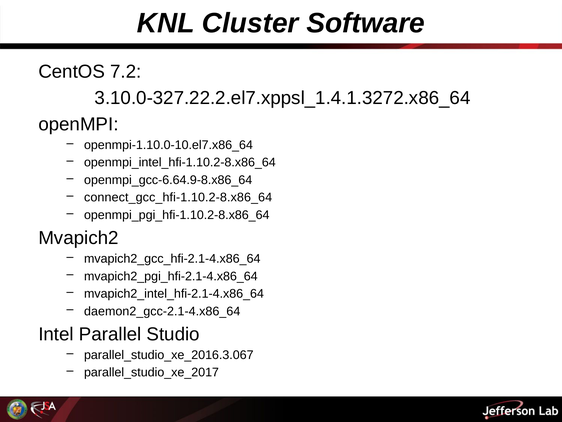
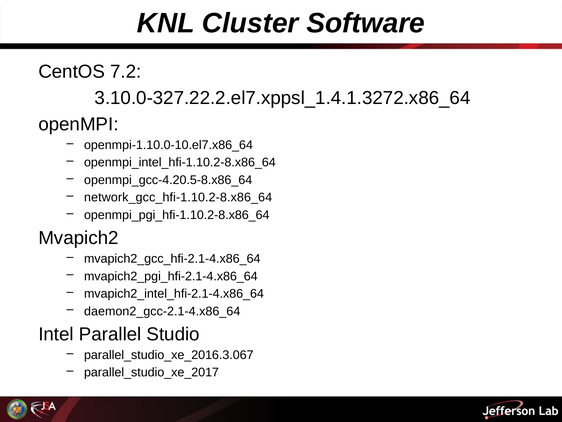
openmpi_gcc-6.64.9-8.x86_64: openmpi_gcc-6.64.9-8.x86_64 -> openmpi_gcc-4.20.5-8.x86_64 (168, 180)
connect_gcc_hfi-1.10.2-8.x86_64: connect_gcc_hfi-1.10.2-8.x86_64 -> network_gcc_hfi-1.10.2-8.x86_64 (178, 197)
